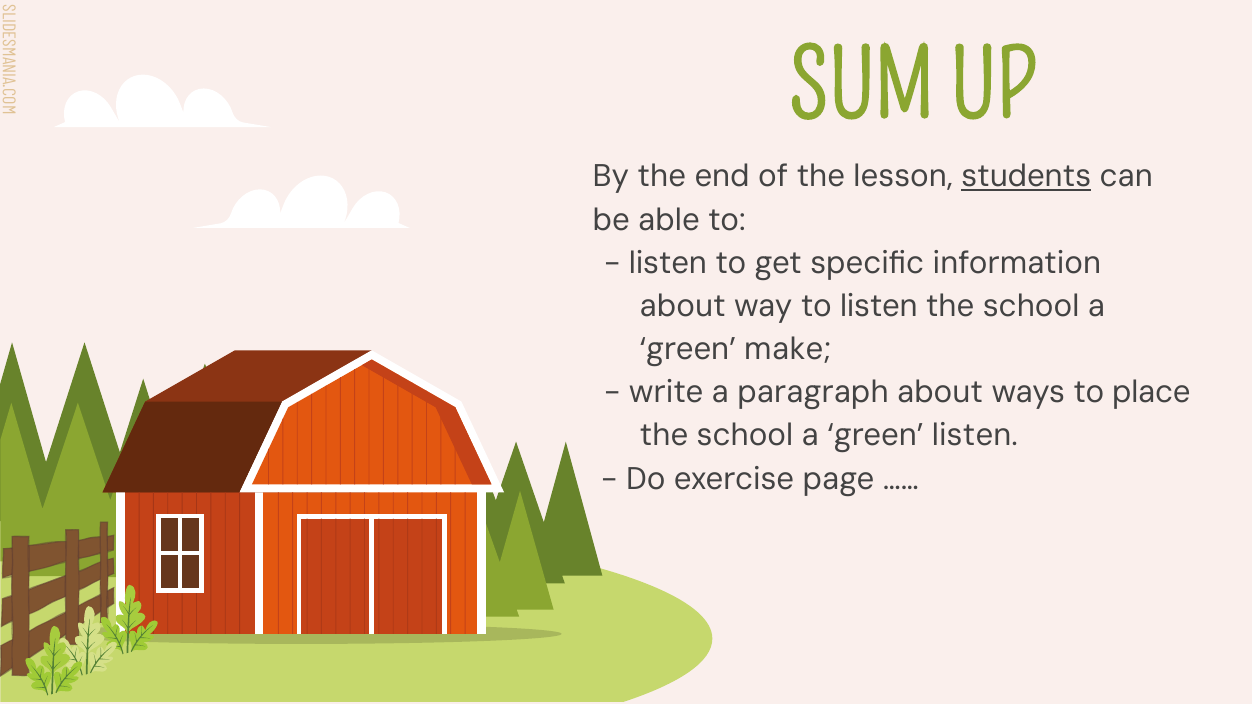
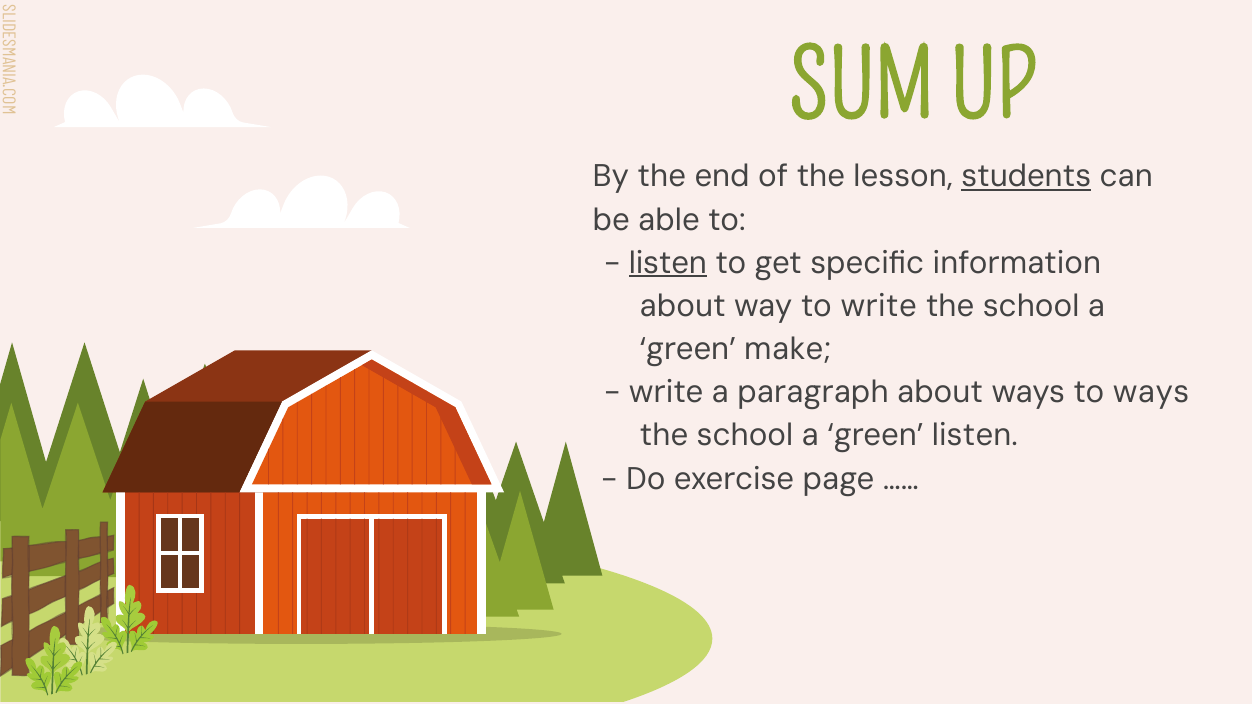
listen underline: none -> present (668, 263)
to listen: listen -> write (879, 306)
to place: place -> ways (1151, 393)
